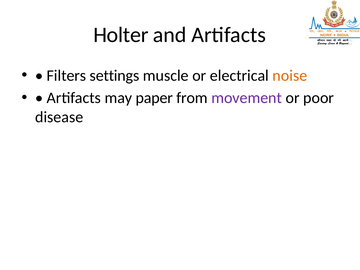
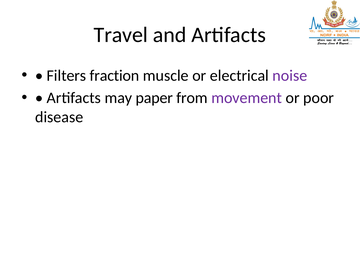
Holter: Holter -> Travel (121, 35)
settings: settings -> fraction (115, 76)
noise colour: orange -> purple (290, 76)
